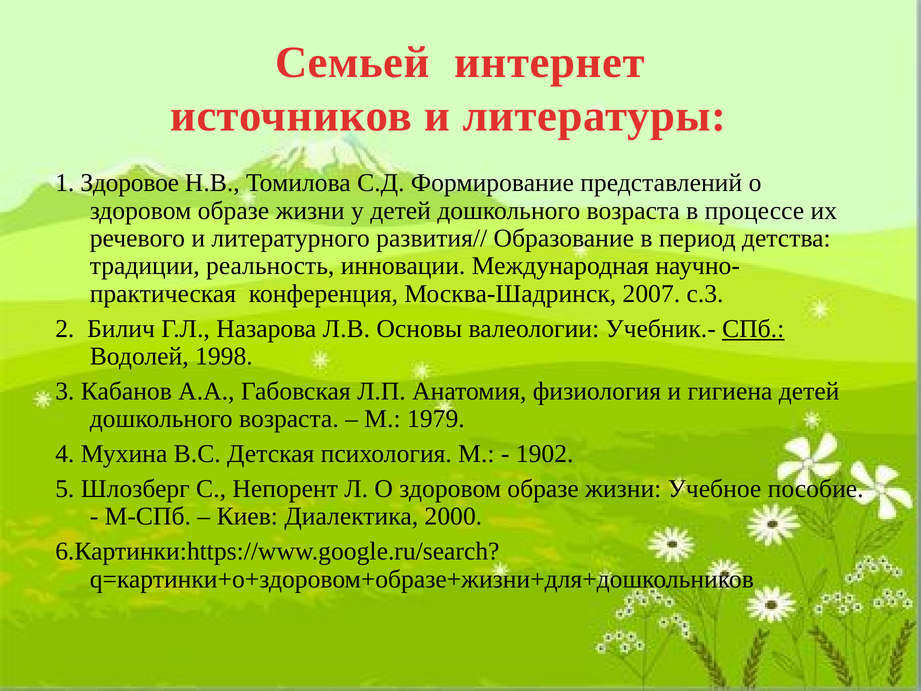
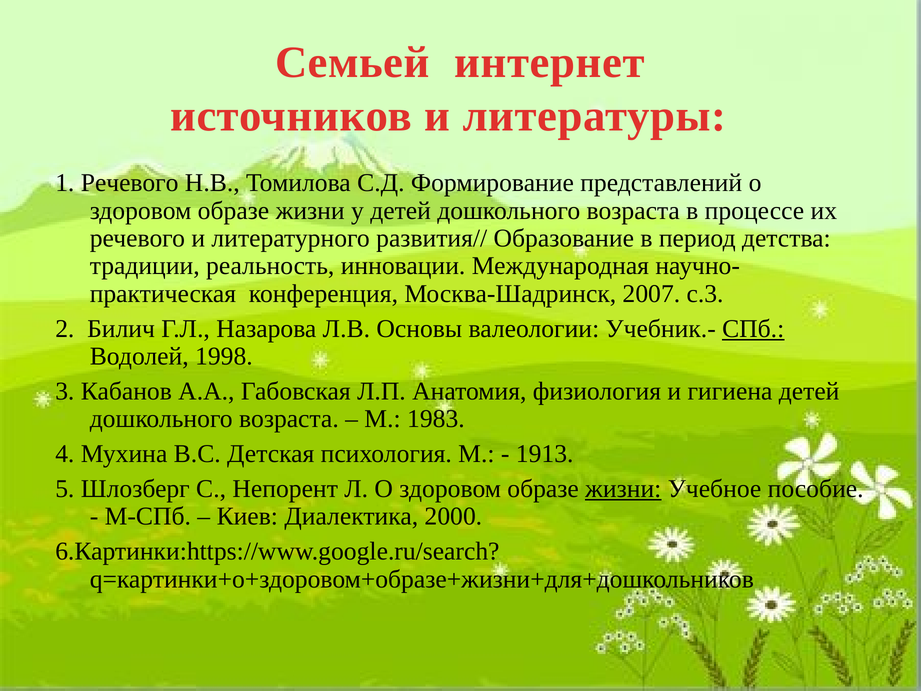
1 Здоровое: Здоровое -> Речевого (130, 183)
1979: 1979 -> 1983 (436, 419)
1902: 1902 -> 1913 (545, 454)
жизни underline: none -> present (623, 489)
